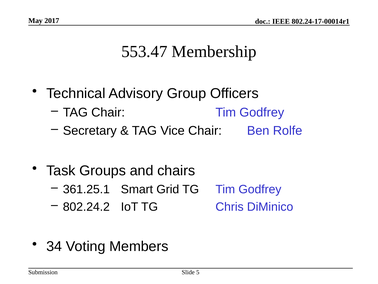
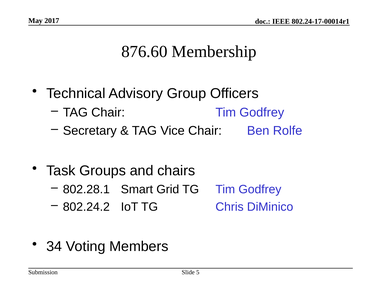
553.47: 553.47 -> 876.60 (144, 52)
361.25.1: 361.25.1 -> 802.28.1 (86, 189)
